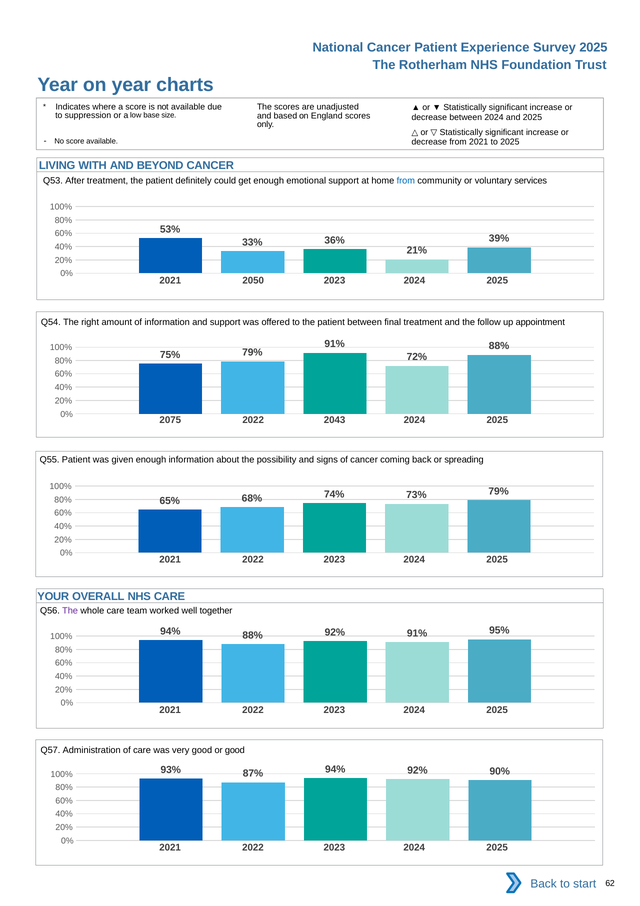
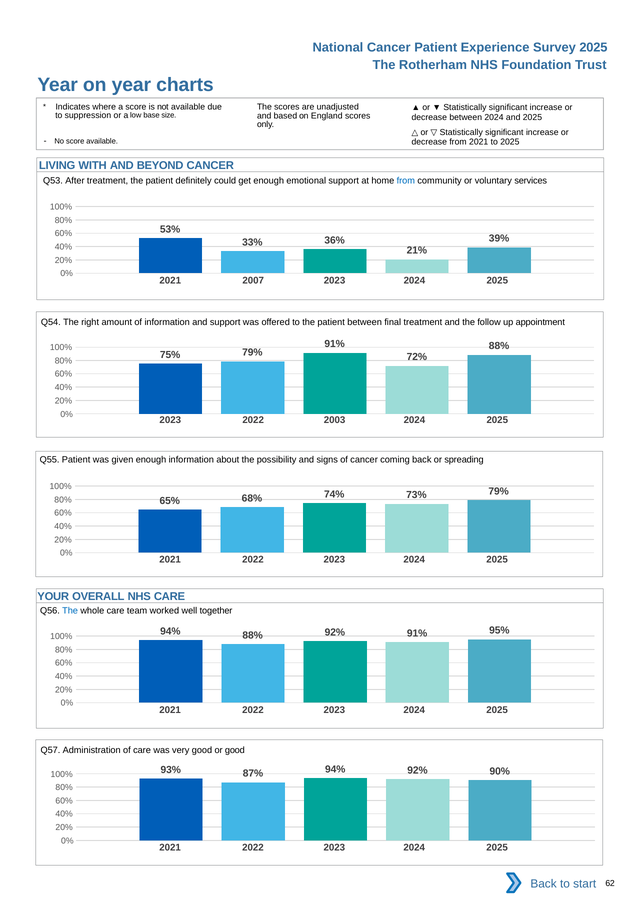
2050: 2050 -> 2007 (253, 281)
2075: 2075 -> 2023 (170, 420)
2043: 2043 -> 2003 (335, 420)
The colour: purple -> blue (70, 611)
